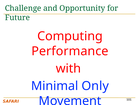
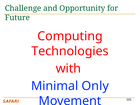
Performance: Performance -> Technologies (70, 51)
